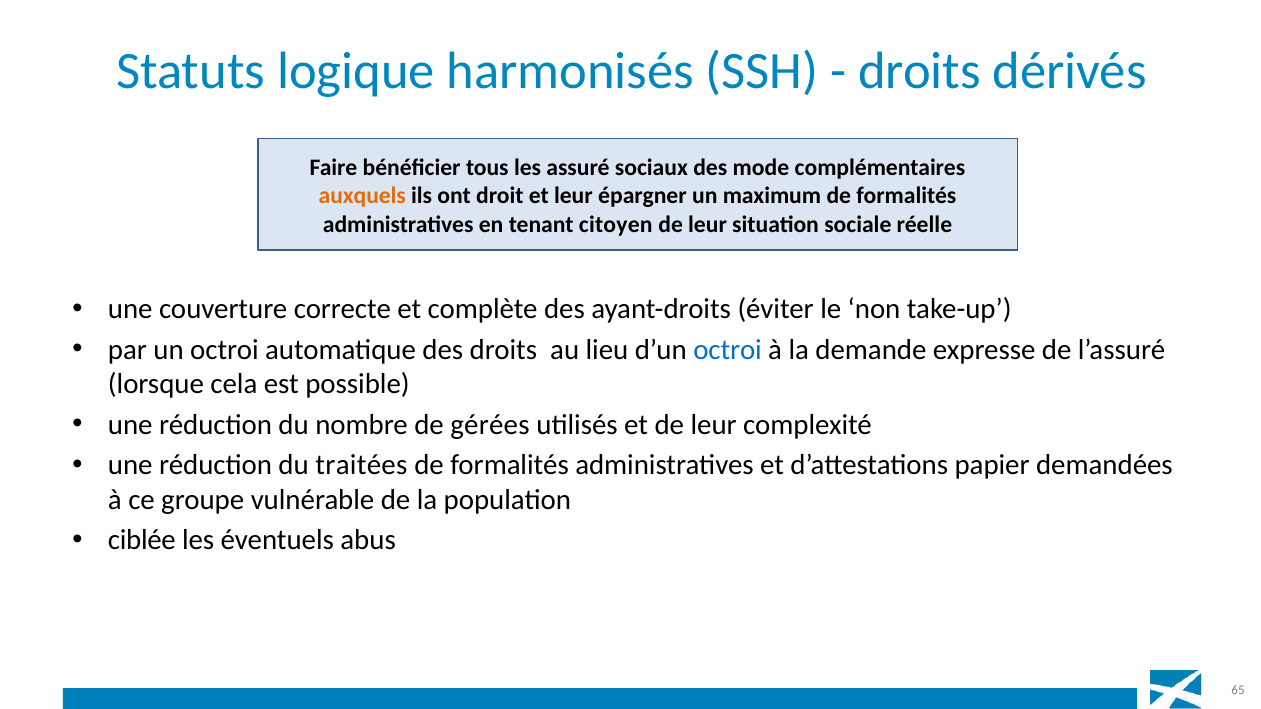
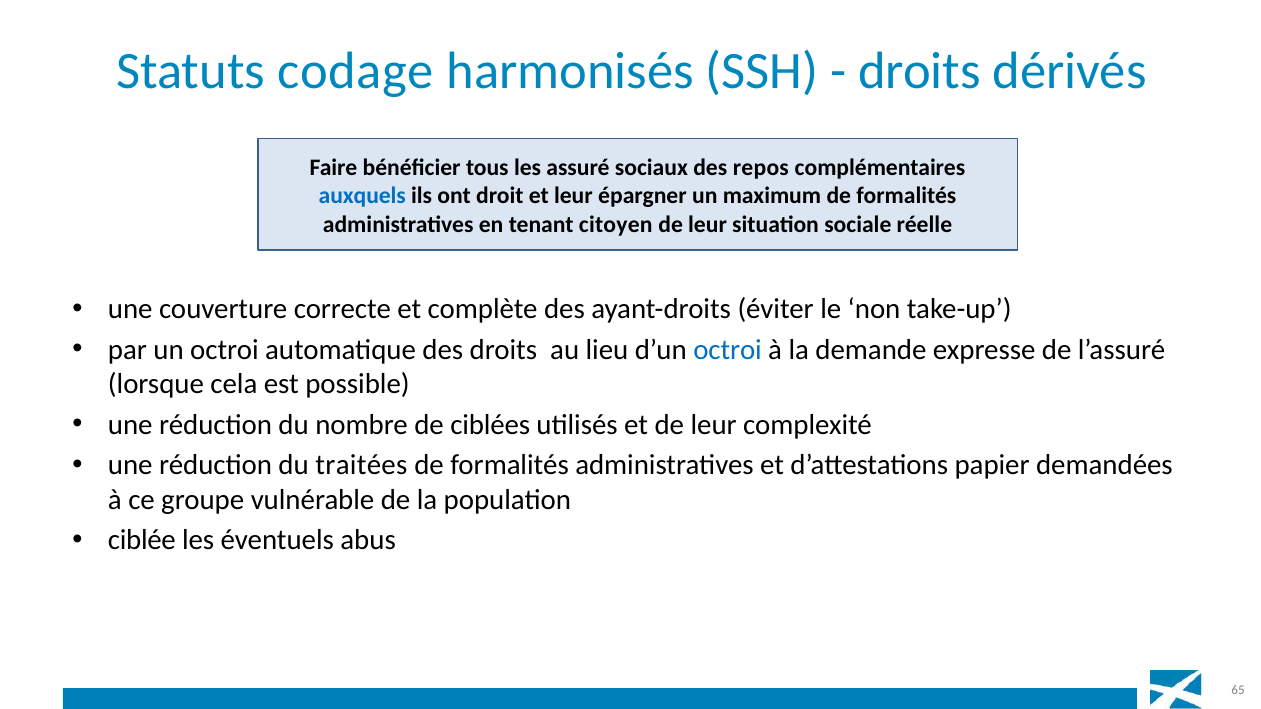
logique: logique -> codage (356, 71)
mode: mode -> repos (761, 168)
auxquels colour: orange -> blue (362, 196)
gérées: gérées -> ciblées (490, 425)
